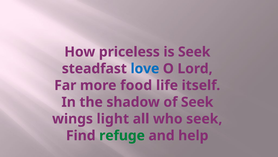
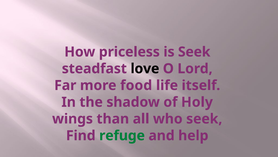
love colour: blue -> black (145, 68)
of Seek: Seek -> Holy (197, 102)
light: light -> than (113, 118)
